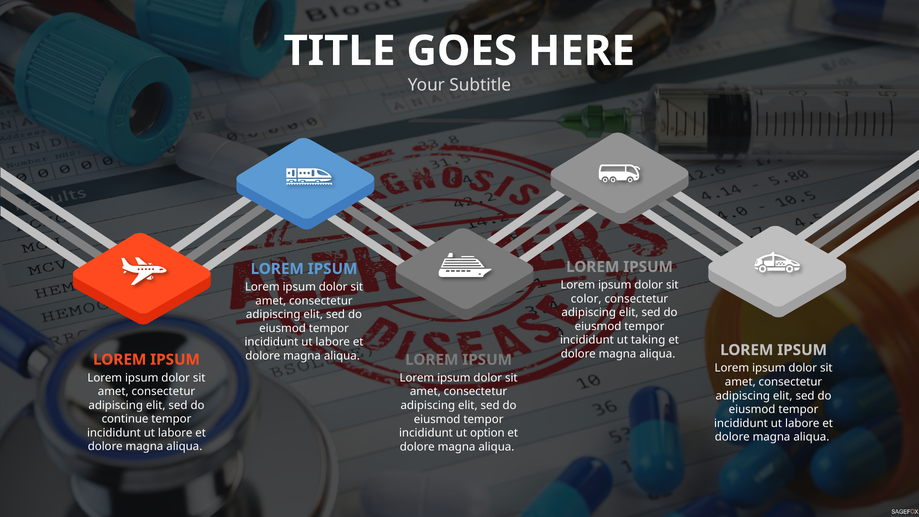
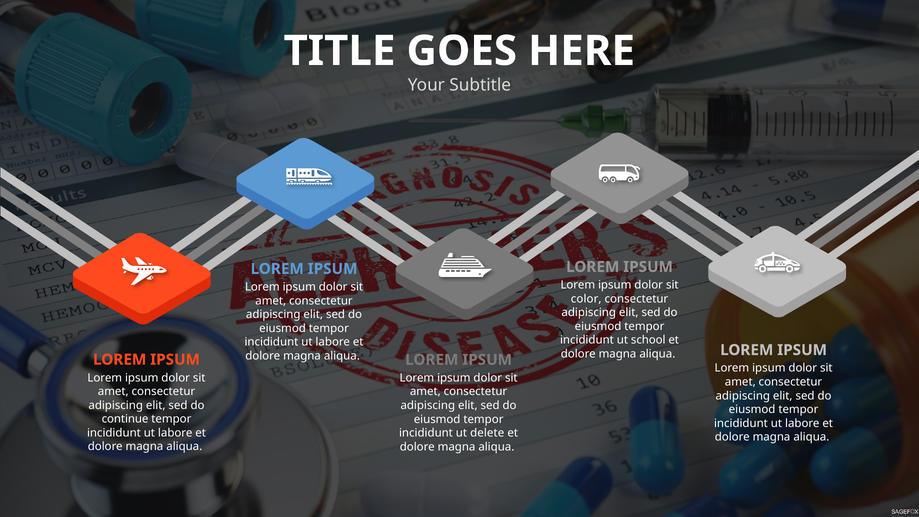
taking: taking -> school (648, 340)
option: option -> delete (487, 433)
